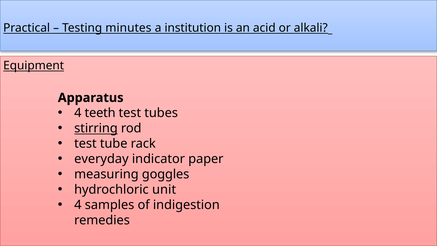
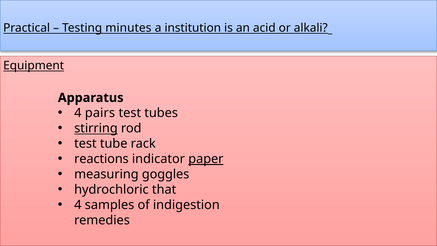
teeth: teeth -> pairs (100, 113)
everyday: everyday -> reactions (101, 159)
paper underline: none -> present (206, 159)
unit: unit -> that (164, 190)
